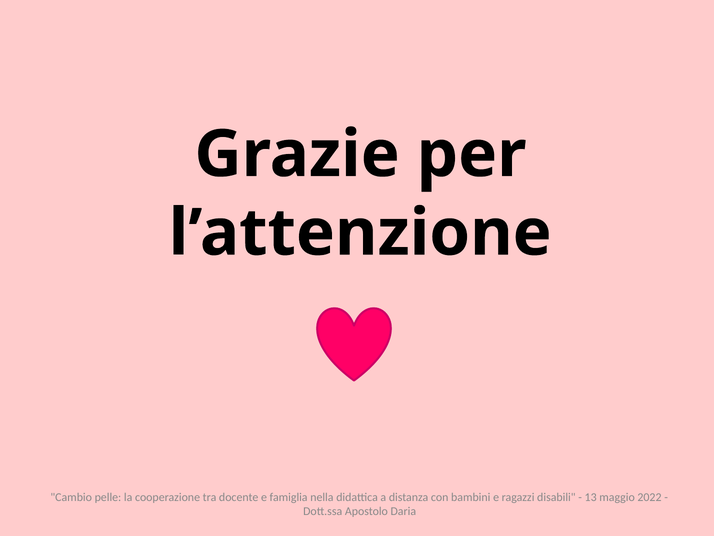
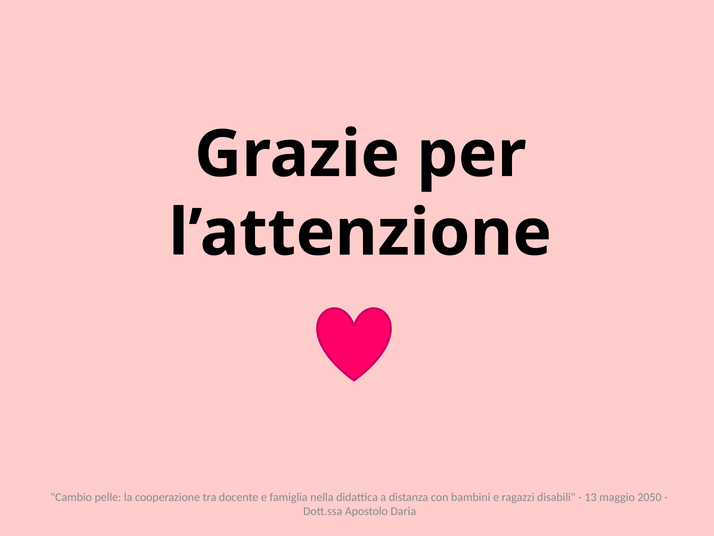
2022: 2022 -> 2050 (649, 497)
